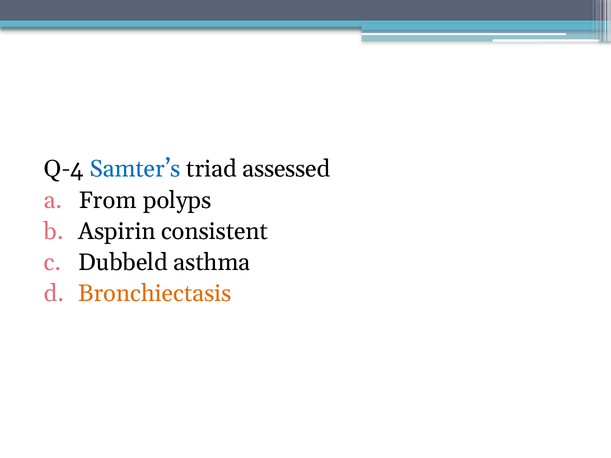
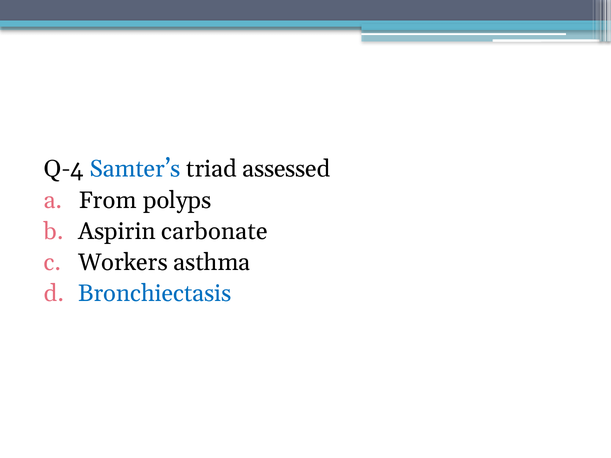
consistent: consistent -> carbonate (214, 231)
Dubbeld: Dubbeld -> Workers (123, 262)
Bronchiectasis colour: orange -> blue (155, 294)
